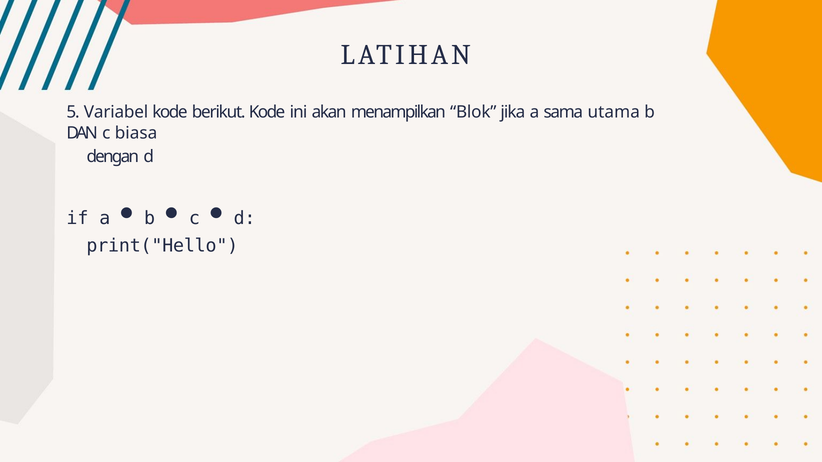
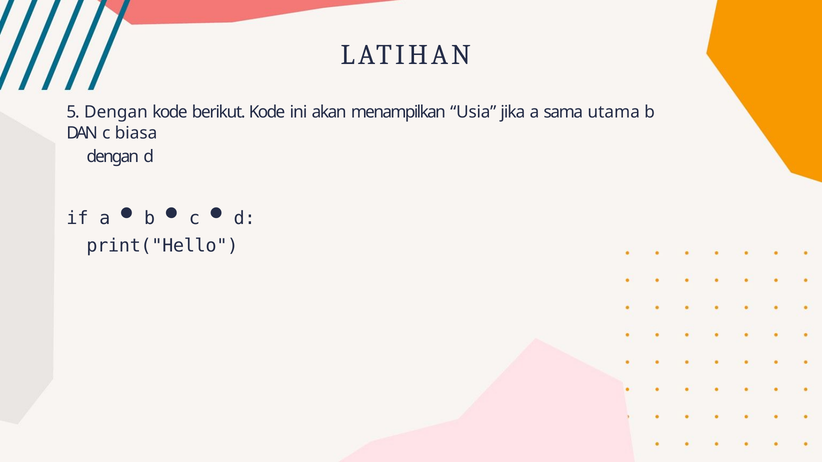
5 Variabel: Variabel -> Dengan (116, 112)
Blok: Blok -> Usia (473, 112)
